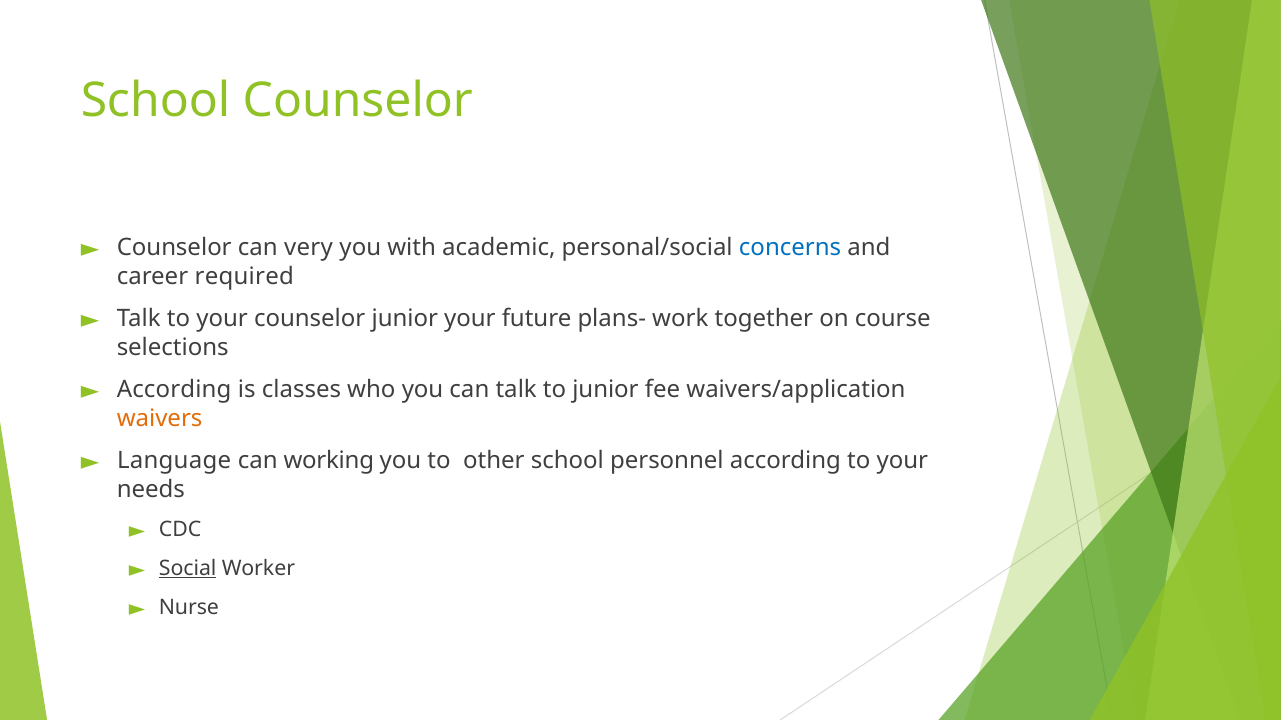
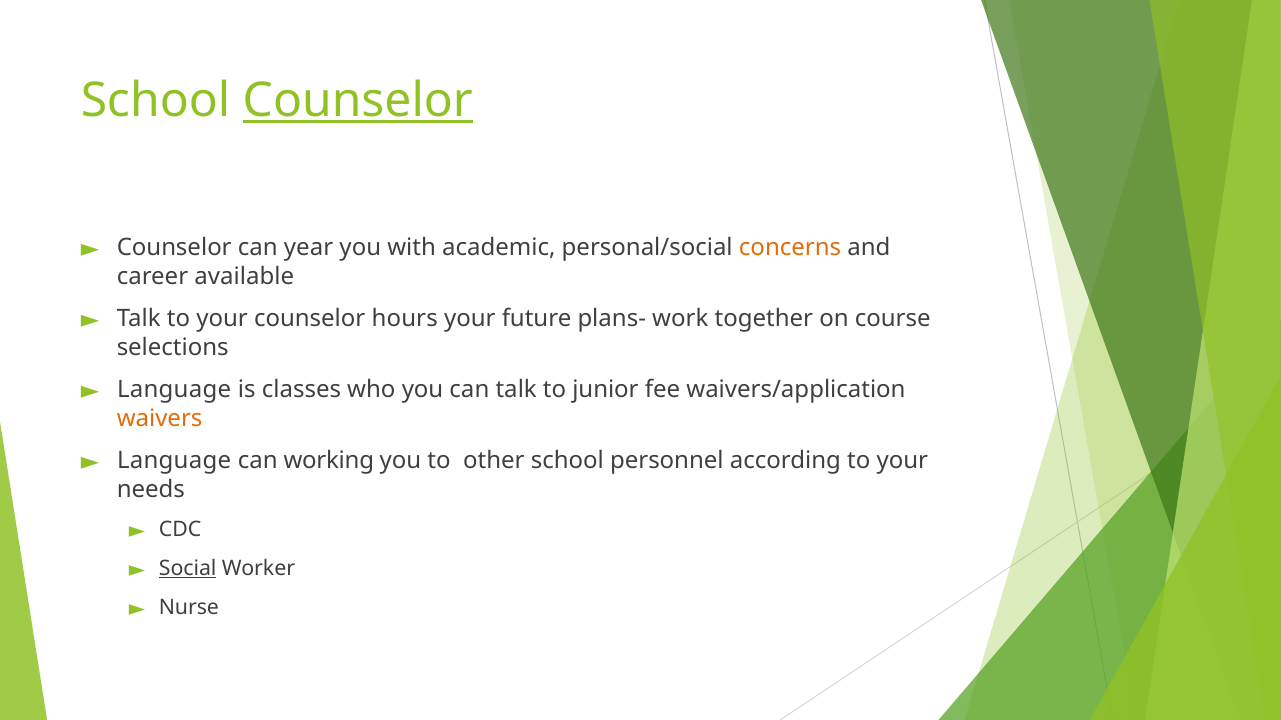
Counselor underline: none -> present (358, 101)
very: very -> year (309, 248)
concerns colour: blue -> orange (790, 248)
required: required -> available (244, 277)
counselor junior: junior -> hours (405, 319)
According: According -> Language (174, 390)
